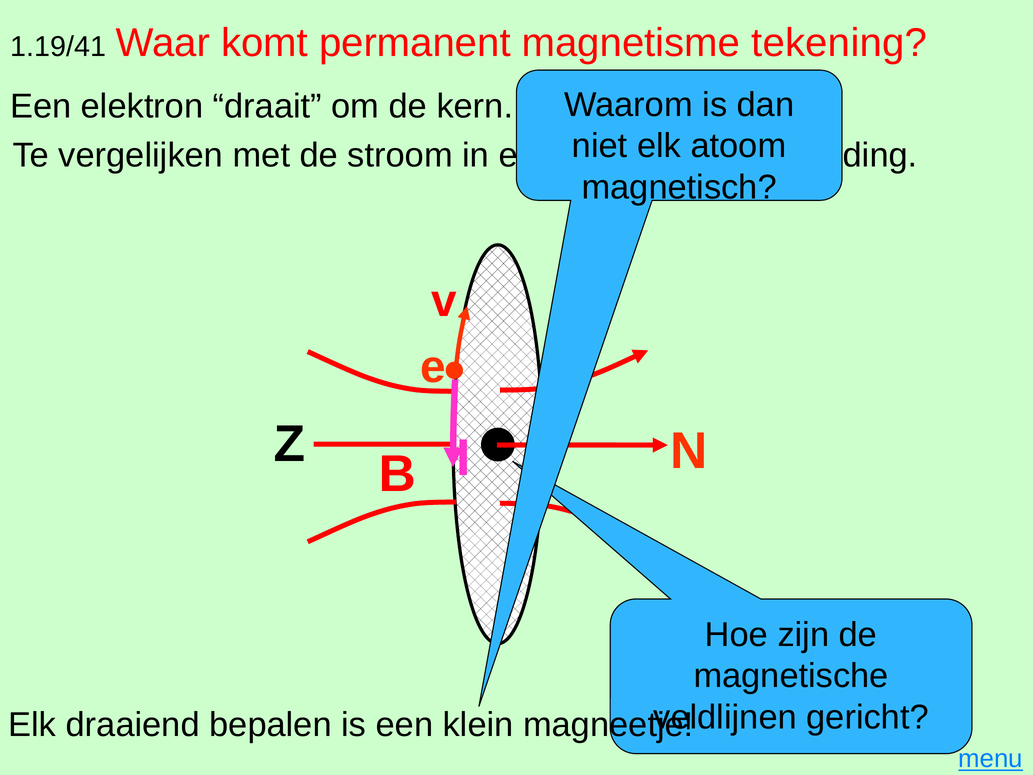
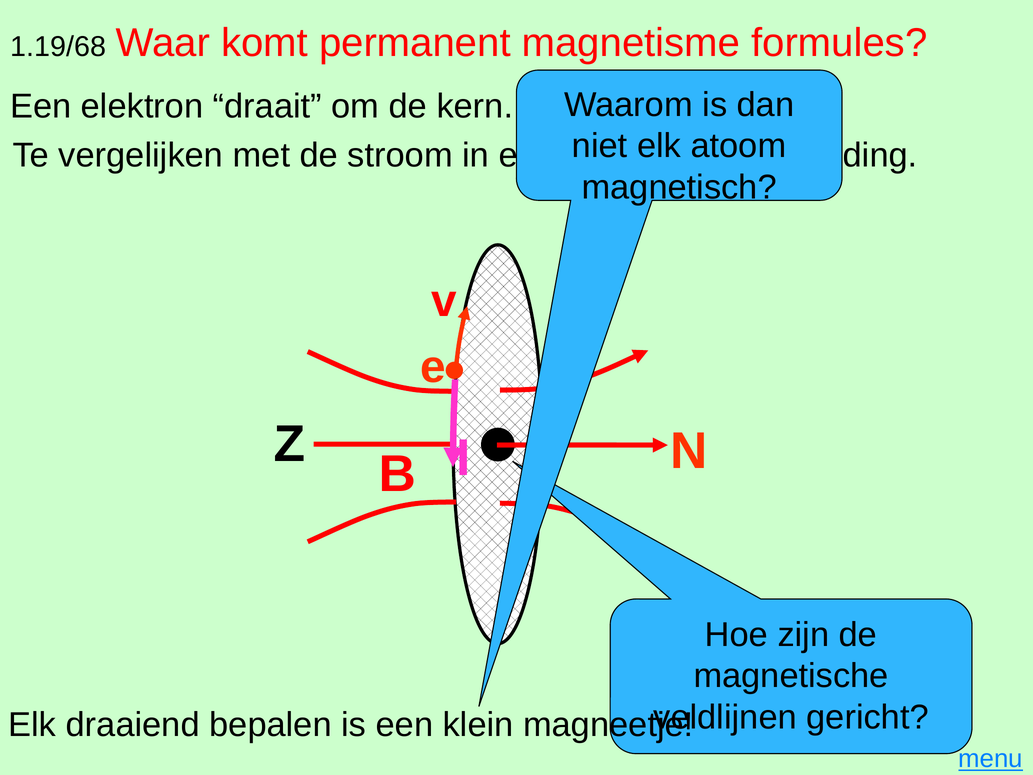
1.19/41: 1.19/41 -> 1.19/68 (58, 47)
tekening: tekening -> formules (839, 43)
